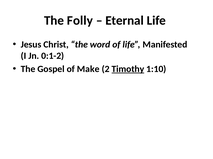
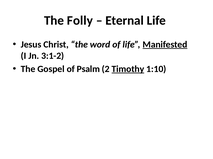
Manifested underline: none -> present (165, 45)
0:1-2: 0:1-2 -> 3:1-2 (53, 56)
Make: Make -> Psalm (88, 69)
